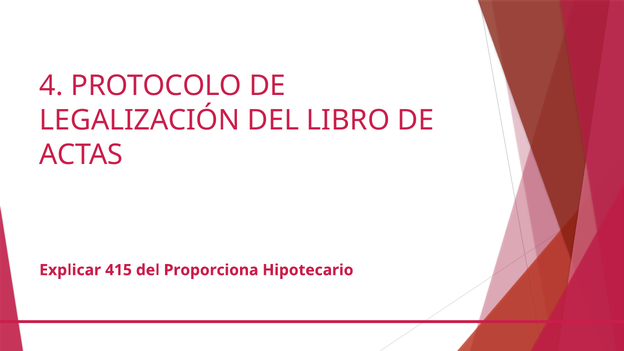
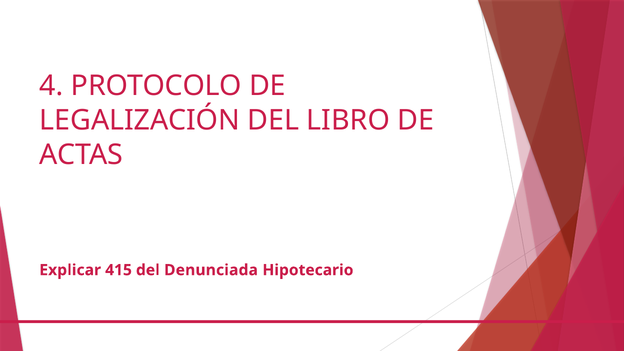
Proporciona: Proporciona -> Denunciada (211, 270)
